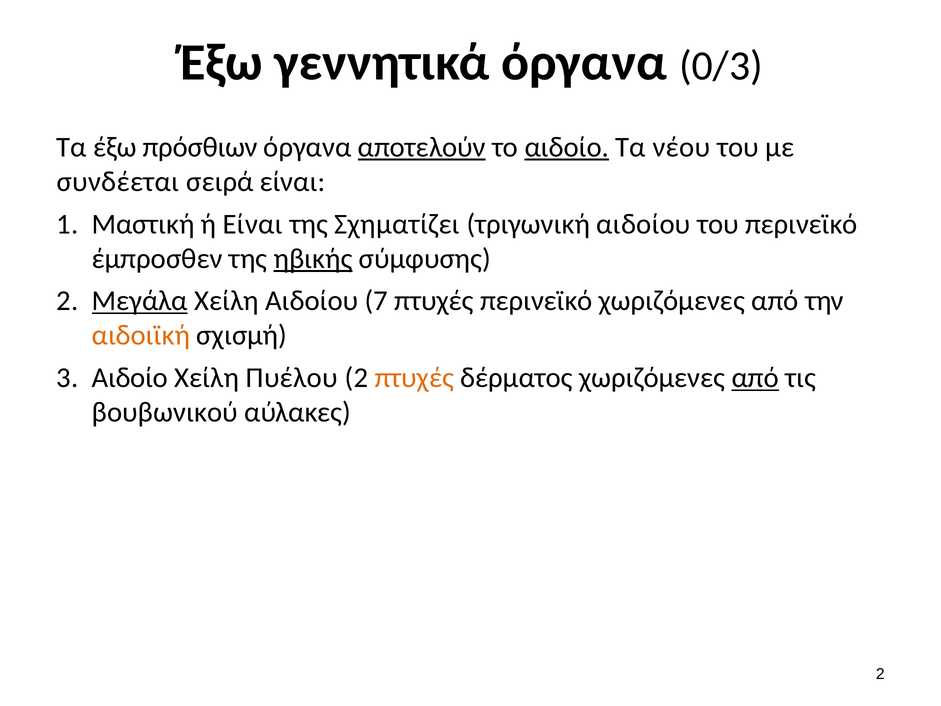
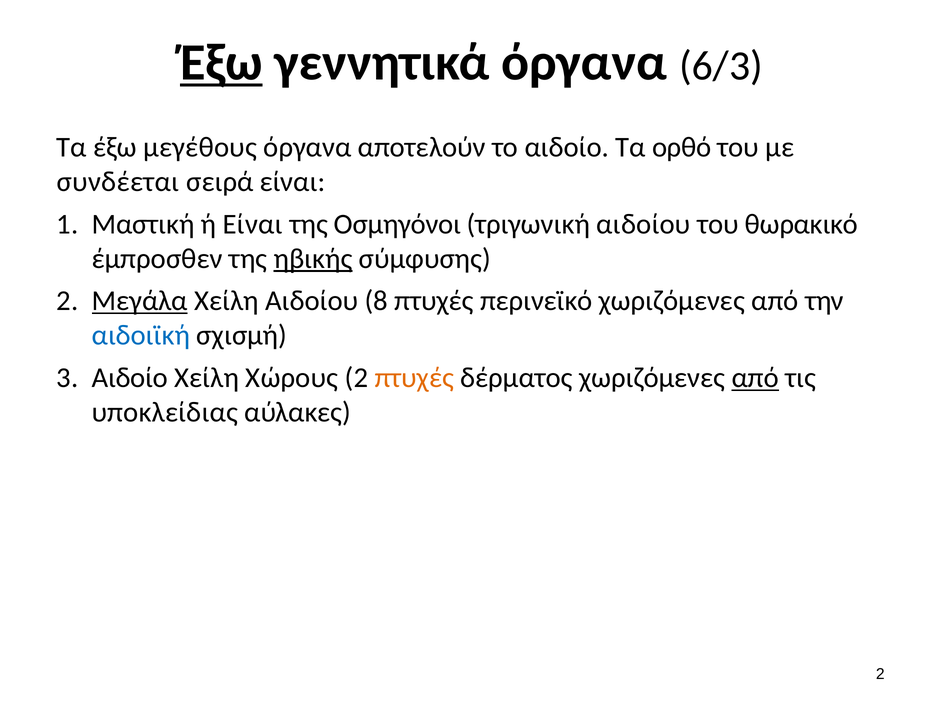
Έξω underline: none -> present (221, 62)
0/3: 0/3 -> 6/3 (721, 66)
πρόσθιων: πρόσθιων -> μεγέθους (200, 147)
αποτελούν underline: present -> none (422, 147)
αιδοίο underline: present -> none (567, 147)
νέου: νέου -> ορθό (682, 147)
Σχηματίζει: Σχηματίζει -> Οσμηγόνοι (397, 224)
του περινεϊκό: περινεϊκό -> θωρακικό (801, 224)
7: 7 -> 8 (376, 301)
αιδοιϊκή colour: orange -> blue (141, 335)
Πυέλου: Πυέλου -> Χώρους (292, 378)
βουβωνικού: βουβωνικού -> υποκλείδιας (165, 412)
